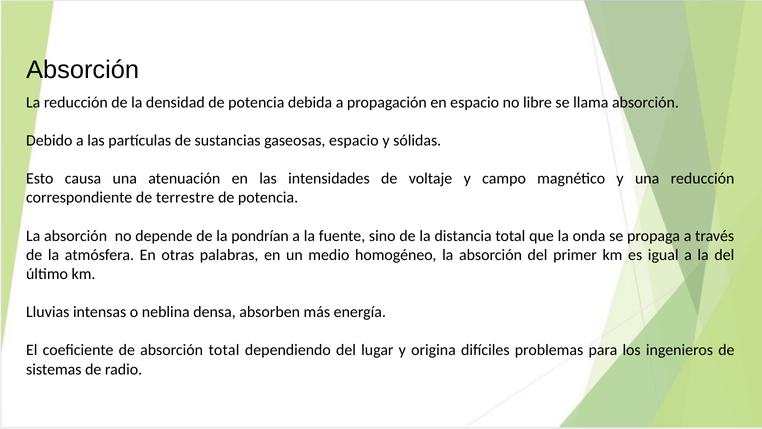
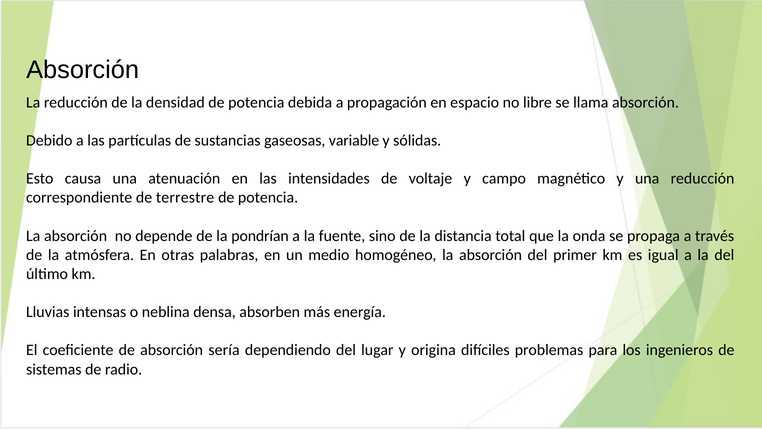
gaseosas espacio: espacio -> variable (354, 140)
absorción total: total -> sería (224, 350)
